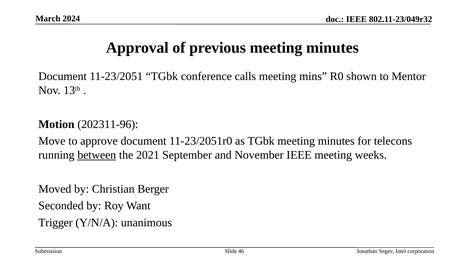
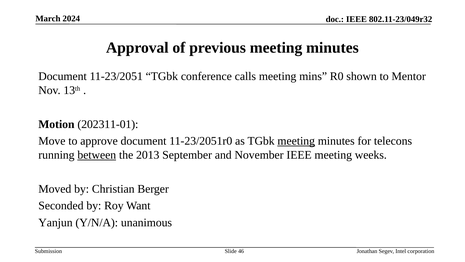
202311-96: 202311-96 -> 202311-01 (108, 124)
meeting underline: none -> present (296, 141)
2021: 2021 -> 2013 (148, 155)
Trigger: Trigger -> Yanjun (55, 222)
